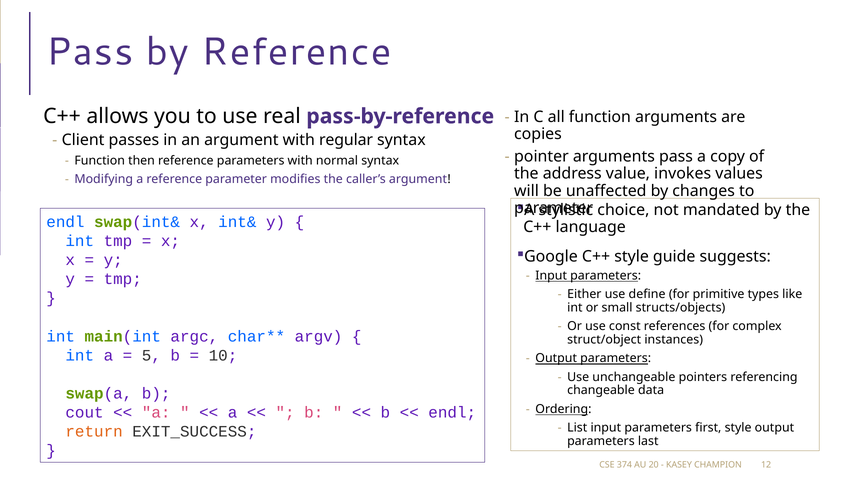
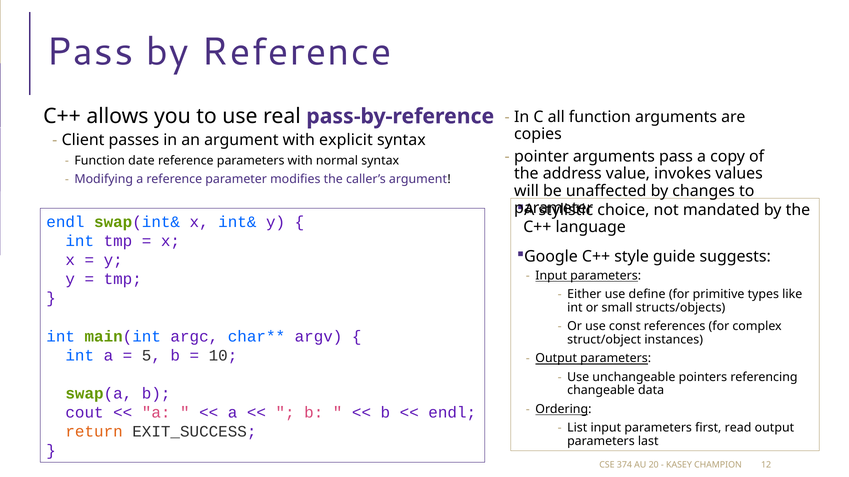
regular: regular -> explicit (346, 140)
then: then -> date (141, 161)
first style: style -> read (738, 428)
